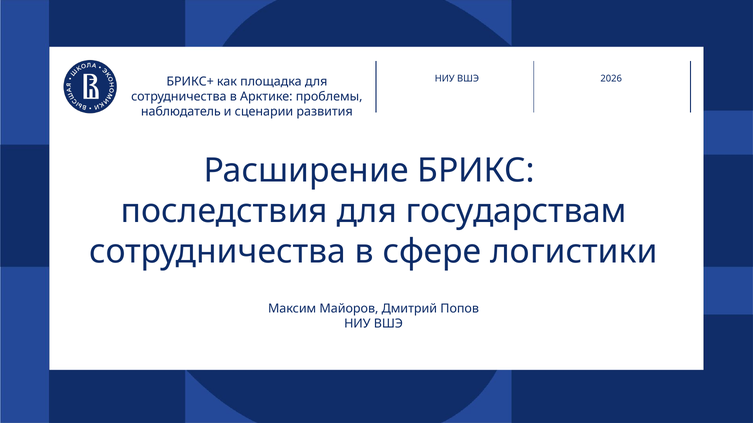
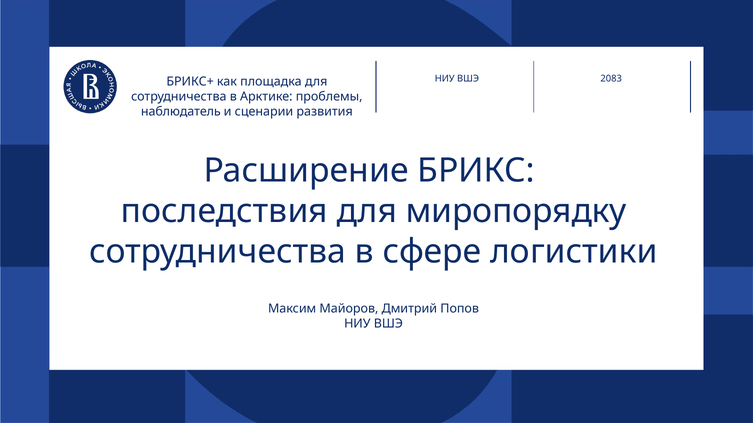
2026: 2026 -> 2083 (611, 79)
государствам: государствам -> миропорядку (516, 212)
